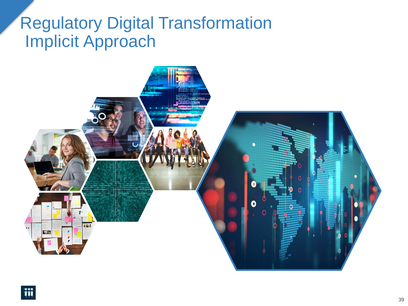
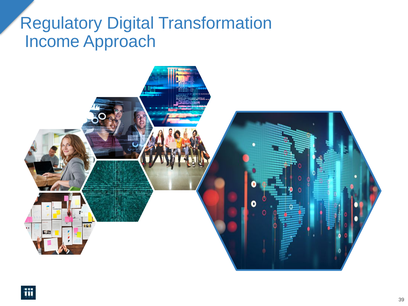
Implicit: Implicit -> Income (52, 41)
